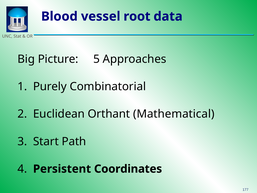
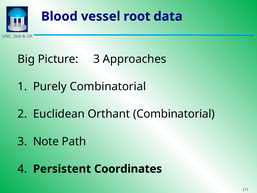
Picture 5: 5 -> 3 (96, 59)
Orthant Mathematical: Mathematical -> Combinatorial (174, 114)
Start: Start -> Note (46, 141)
